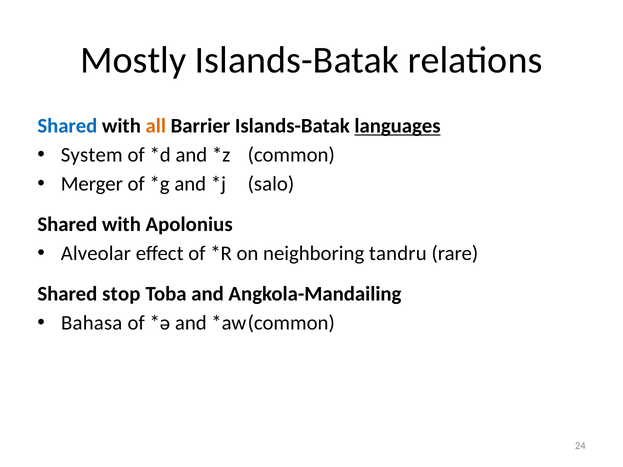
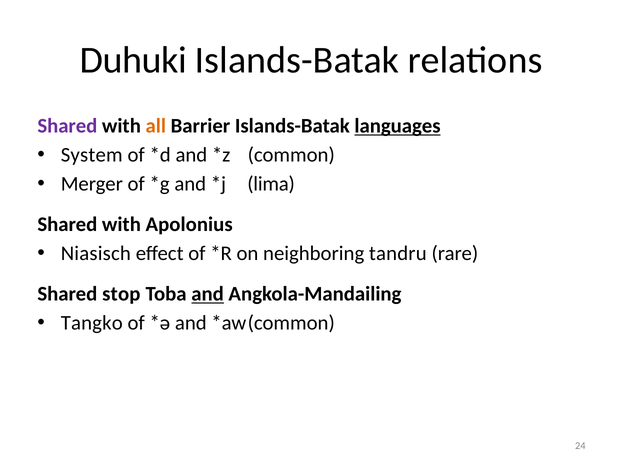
Mostly: Mostly -> Duhuki (133, 60)
Shared colour: blue -> purple (67, 126)
salo: salo -> lima (271, 184)
Alveolar: Alveolar -> Niasisch (96, 254)
and underline: none -> present (208, 294)
Bahasa: Bahasa -> Tangko (92, 323)
